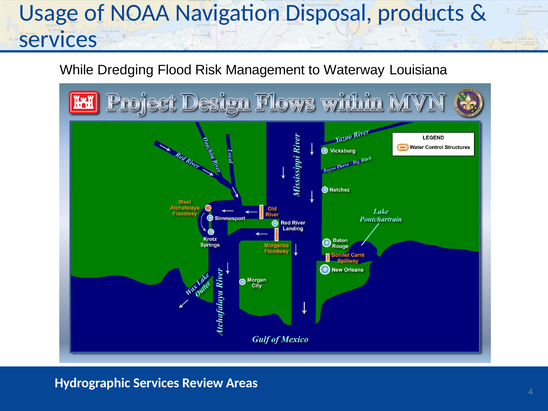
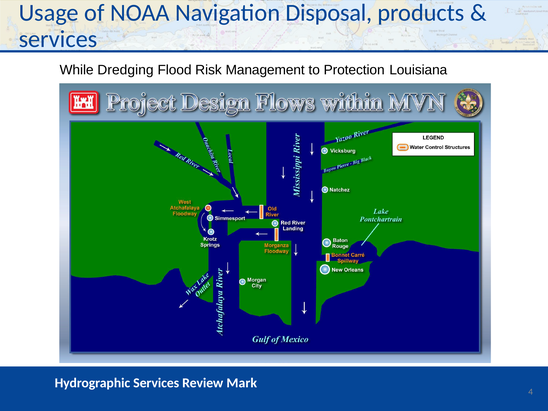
Waterway: Waterway -> Protection (354, 70)
Areas: Areas -> Mark (242, 383)
